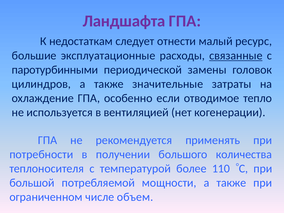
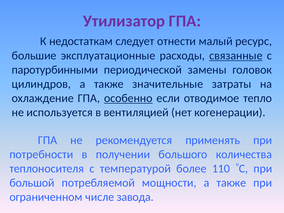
Ландшафта: Ландшафта -> Утилизатор (124, 21)
особенно underline: none -> present (128, 98)
объем: объем -> завода (135, 197)
